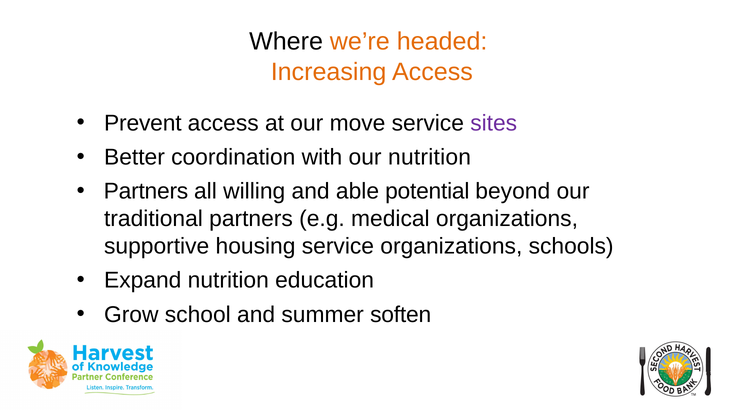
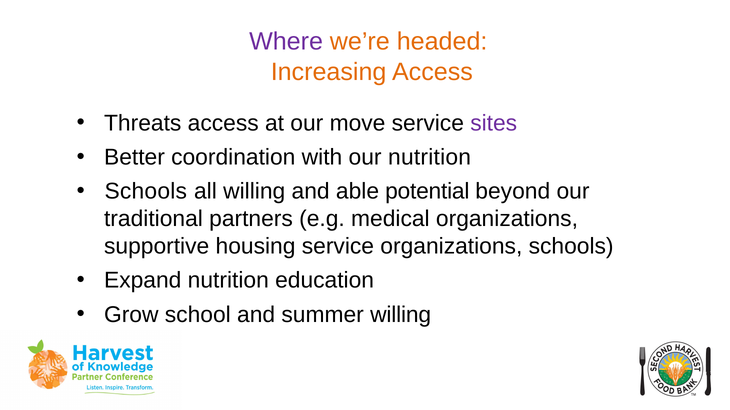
Where colour: black -> purple (286, 42)
Prevent: Prevent -> Threats (143, 123)
Partners: Partners -> Schools (146, 192)
summer soften: soften -> willing (401, 315)
